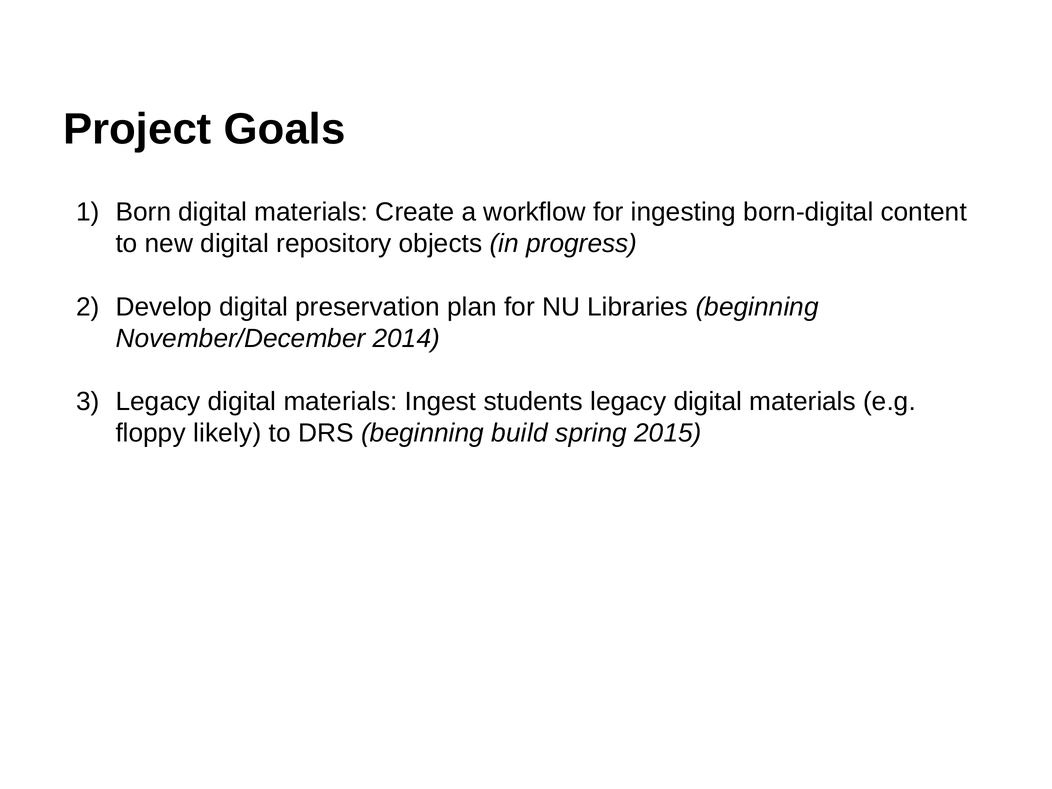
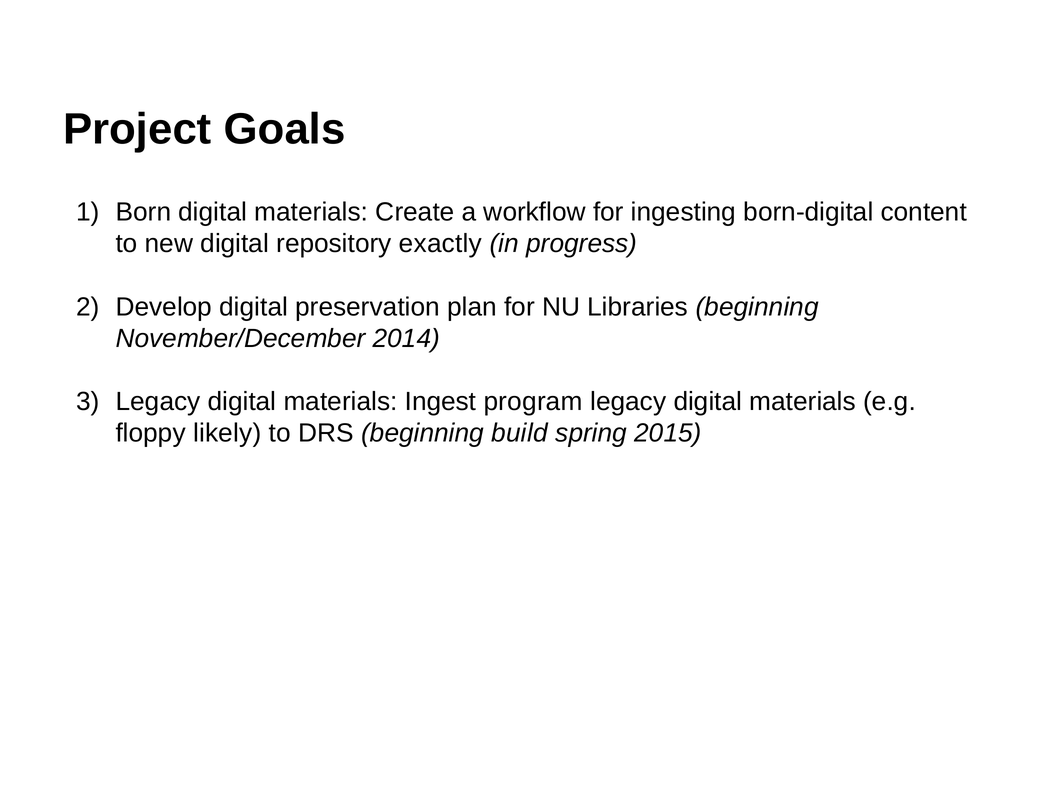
objects: objects -> exactly (440, 244)
students: students -> program (533, 402)
